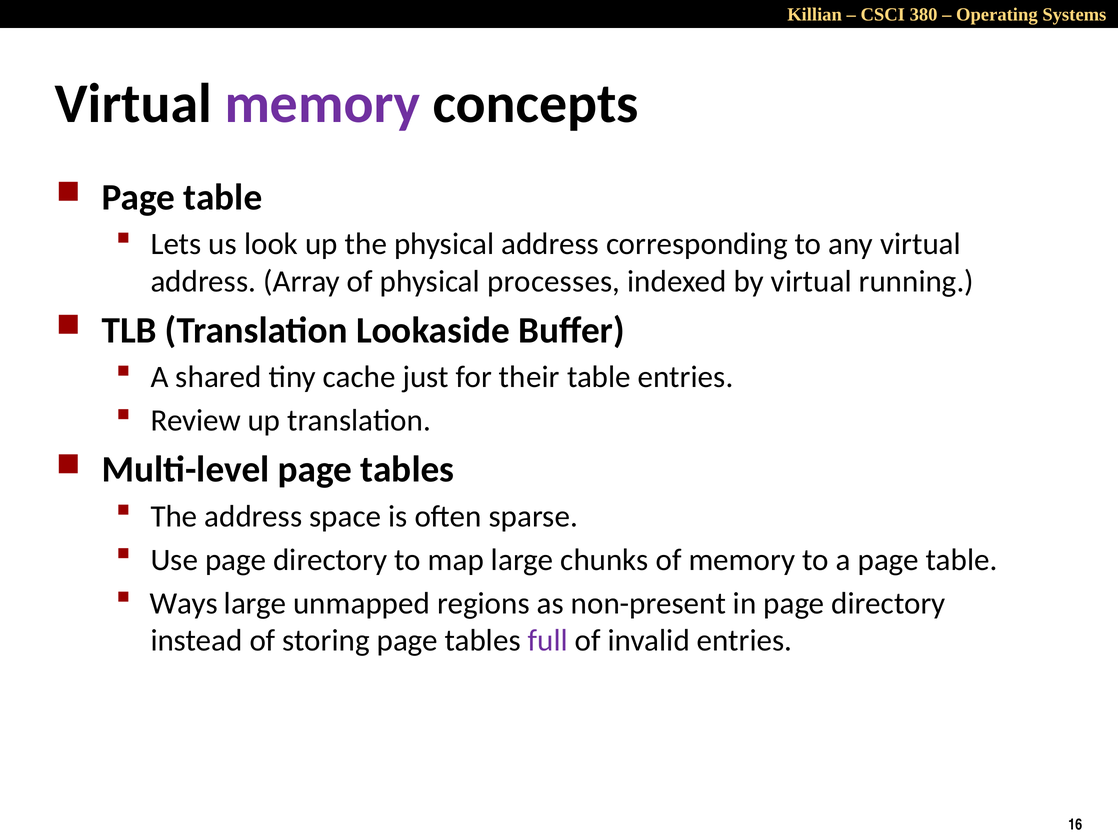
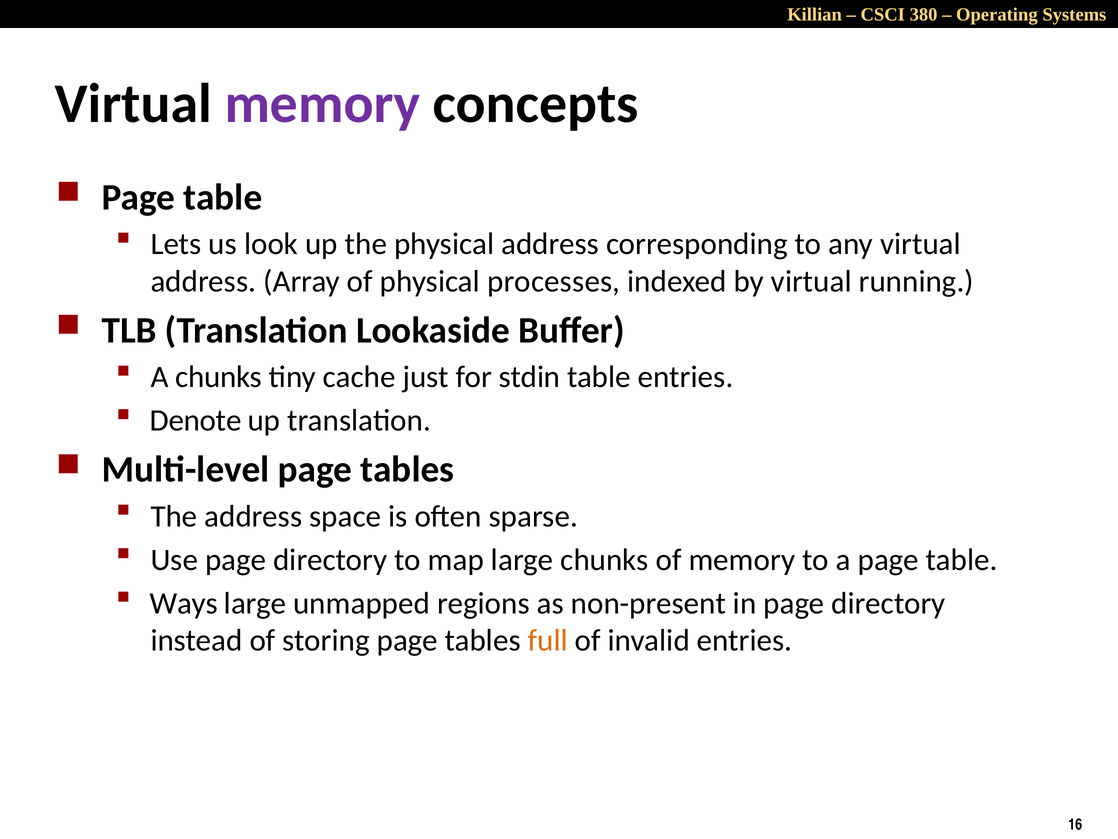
A shared: shared -> chunks (219, 377)
their: their -> stdin (530, 377)
Review: Review -> Denote (196, 420)
full colour: purple -> orange (548, 640)
